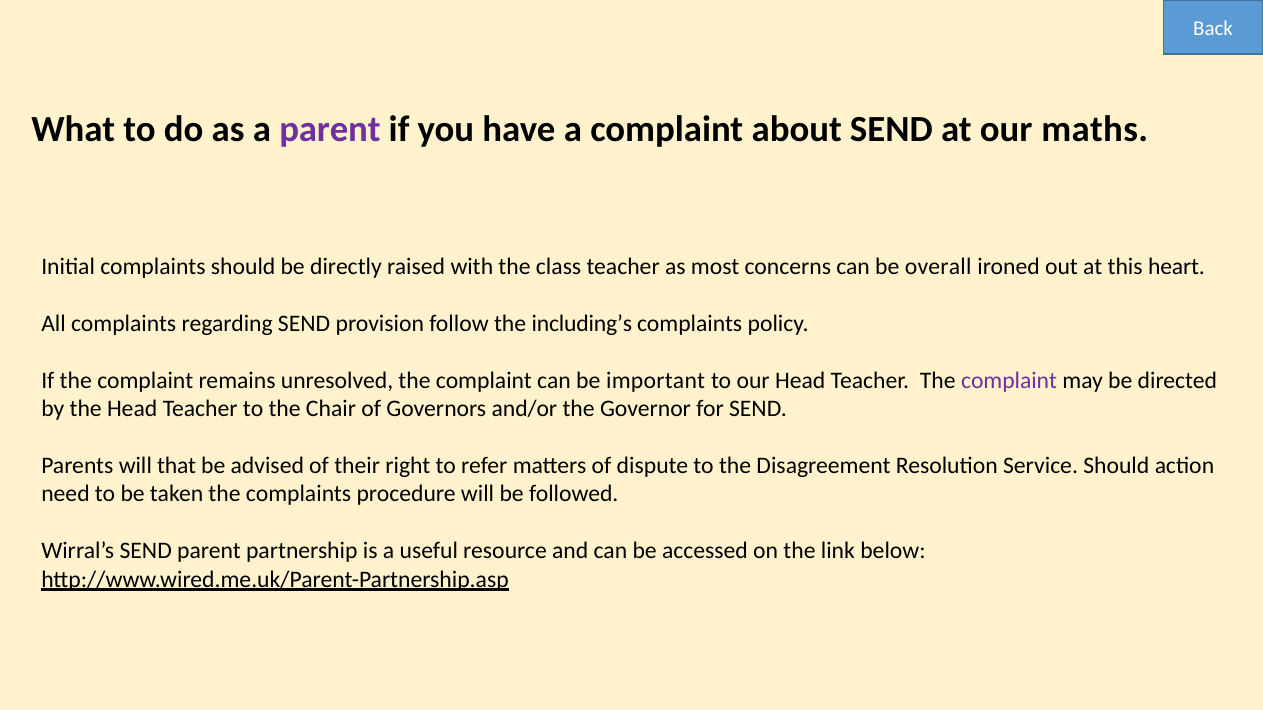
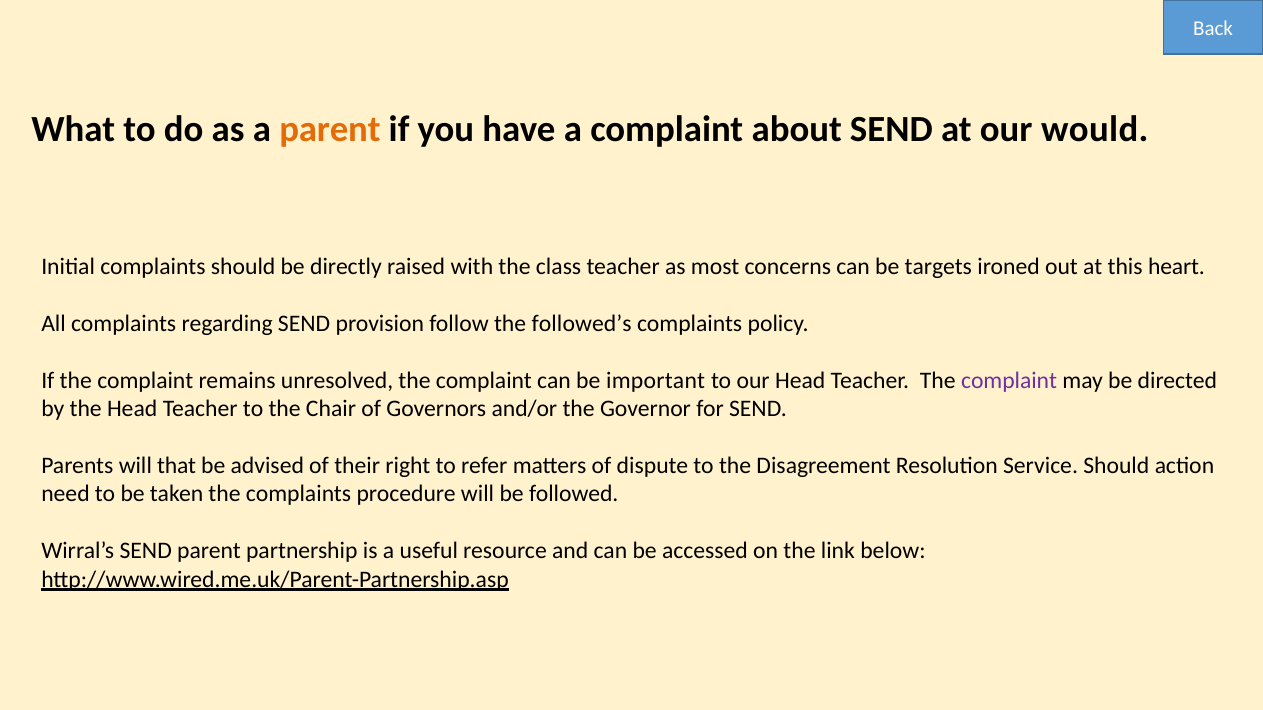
parent colour: purple -> orange (330, 130)
maths: maths -> would (1095, 130)
overall: overall -> targets (938, 267)
including’s: including’s -> followed’s (582, 324)
